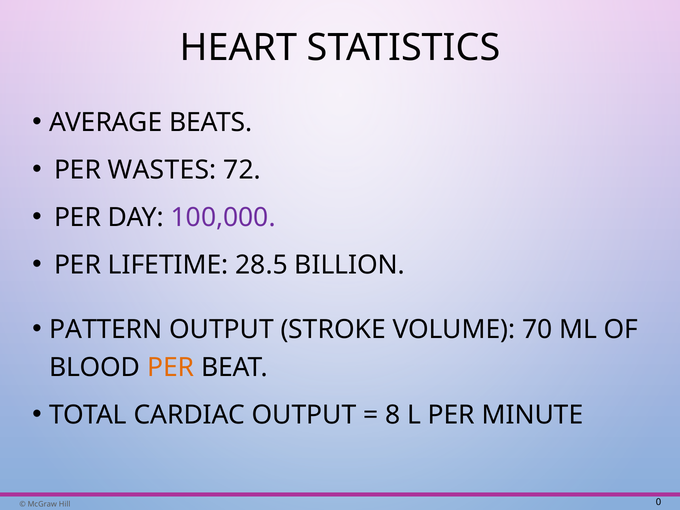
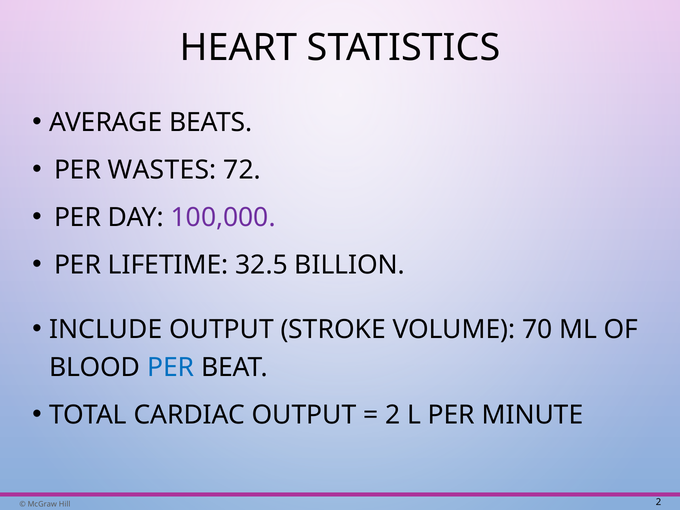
28.5: 28.5 -> 32.5 (261, 265)
PATTERN: PATTERN -> INCLUDE (106, 330)
PER colour: orange -> blue (171, 368)
8: 8 -> 2 (393, 415)
0: 0 -> 2 (659, 502)
